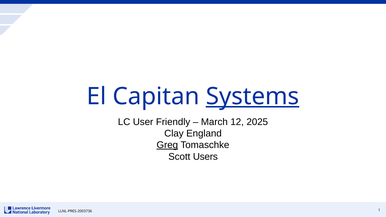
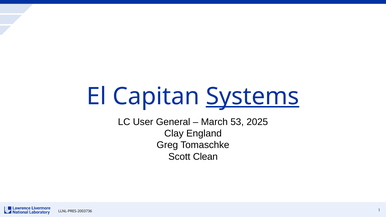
Friendly: Friendly -> General (173, 122)
12: 12 -> 53 (237, 122)
Greg underline: present -> none (167, 145)
Users: Users -> Clean (205, 157)
